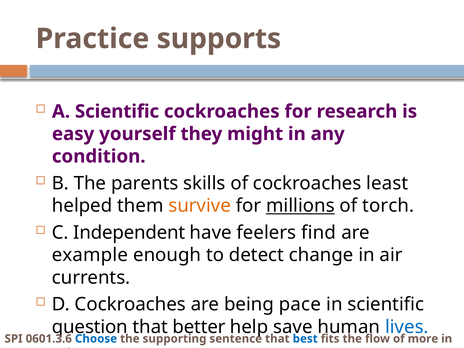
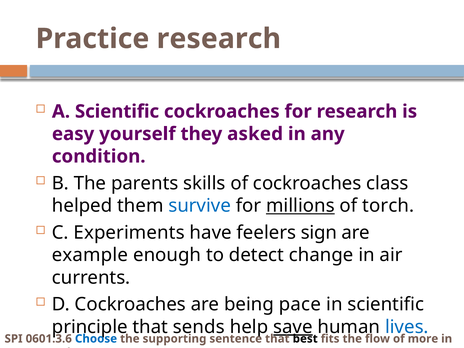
Practice supports: supports -> research (219, 39)
might: might -> asked (255, 134)
least: least -> class (387, 183)
survive colour: orange -> blue (200, 206)
Independent: Independent -> Experiments (129, 233)
find: find -> sign (319, 233)
question: question -> principle (90, 327)
better: better -> sends (199, 327)
save underline: none -> present (293, 327)
best colour: blue -> black (305, 339)
